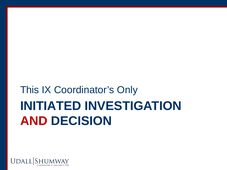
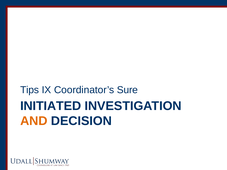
This: This -> Tips (30, 90)
Only: Only -> Sure (127, 90)
AND colour: red -> orange (34, 121)
